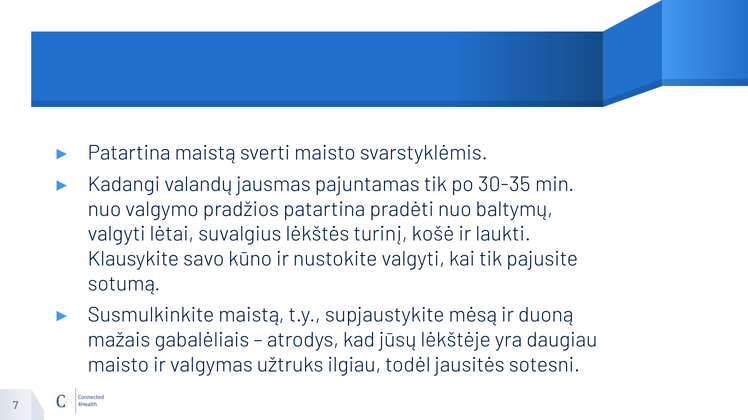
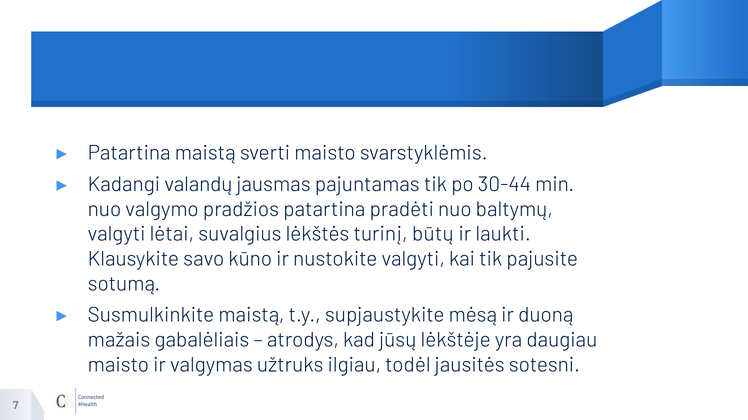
30-35: 30-35 -> 30-44 (504, 185)
košė: košė -> būtų (433, 235)
